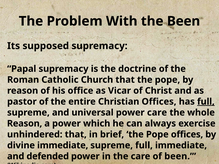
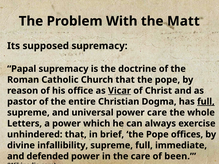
the Been: Been -> Matt (183, 21)
Vicar underline: none -> present (119, 91)
Christian Offices: Offices -> Dogma (159, 102)
Reason: Reason -> Letters (25, 124)
divine immediate: immediate -> infallibility (63, 146)
